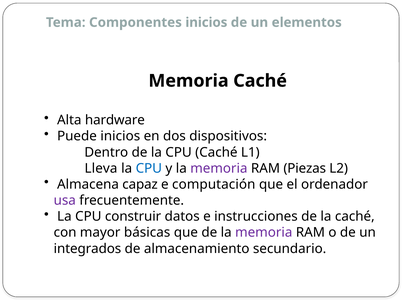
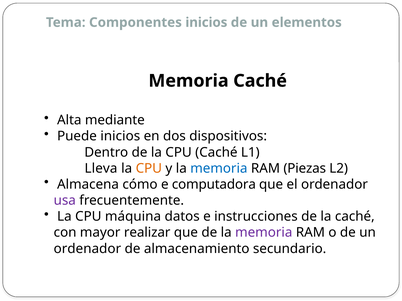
hardware: hardware -> mediante (115, 120)
CPU colour: blue -> orange (149, 169)
memoria colour: purple -> blue (219, 169)
capaz: capaz -> cómo (140, 185)
computación: computación -> computadora (214, 185)
construir: construir -> máquina (133, 217)
básicas: básicas -> realizar (147, 233)
integrados: integrados -> ordenador (87, 249)
